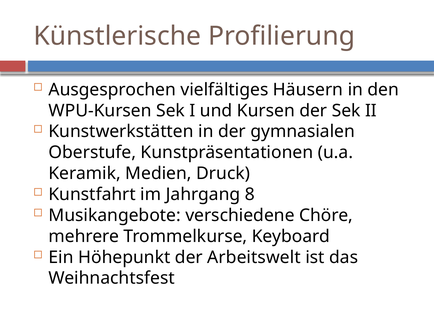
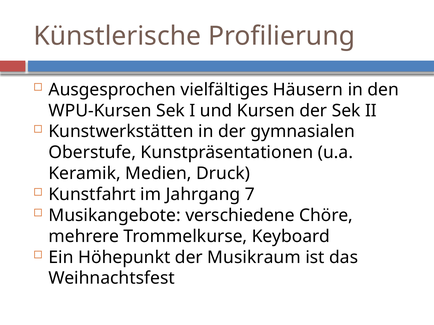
8: 8 -> 7 (250, 195)
Arbeitswelt: Arbeitswelt -> Musikraum (254, 258)
